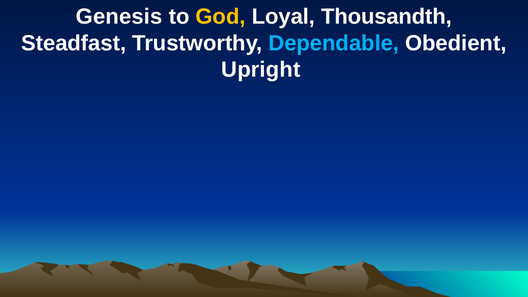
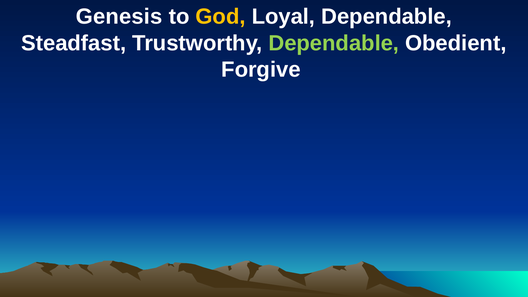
Loyal Thousandth: Thousandth -> Dependable (386, 17)
Dependable colour: light blue -> light green (334, 43)
Upright: Upright -> Forgive (261, 69)
